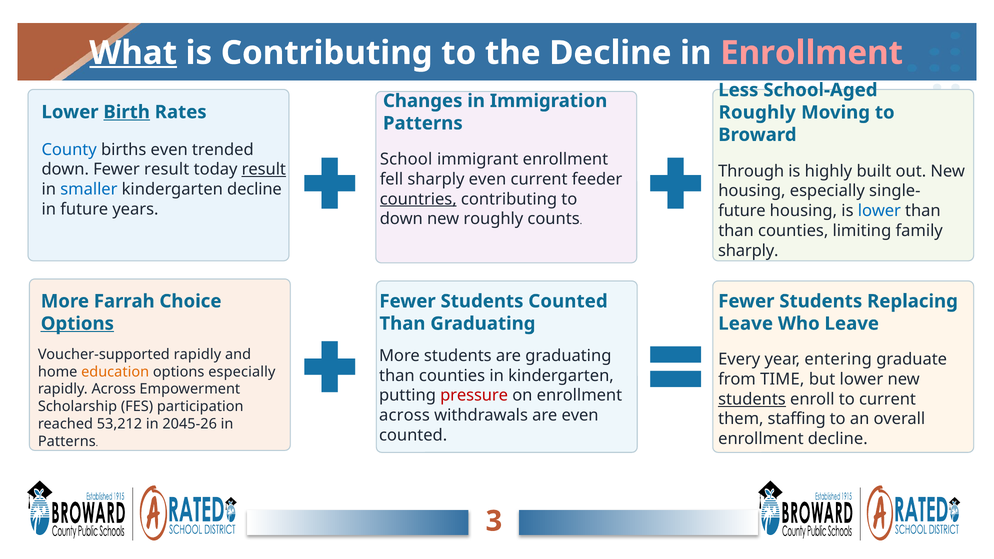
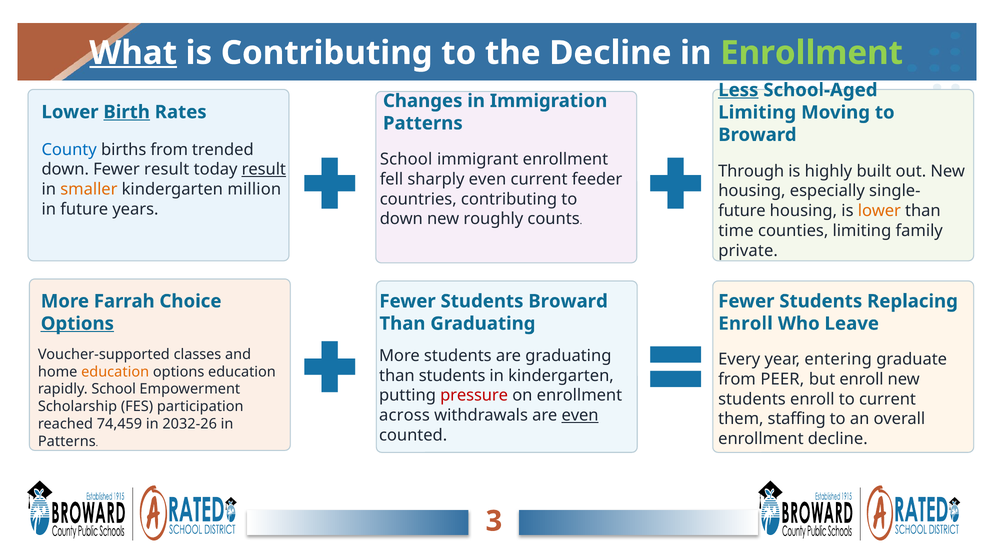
Enrollment colour: pink -> light green (812, 53)
Less underline: none -> present (738, 90)
Roughly: Roughly -> Limiting (757, 112)
births even: even -> from (169, 150)
smaller colour: blue -> orange (89, 189)
kindergarten decline: decline -> million (254, 189)
countries underline: present -> none (418, 199)
lower colour: blue -> orange (879, 211)
than: than -> time (736, 231)
sharply: sharply -> private (748, 251)
Students Counted: Counted -> Broward (568, 301)
Leave: Leave -> Enroll (746, 324)
Voucher-supported rapidly: rapidly -> classes (197, 354)
options especially: especially -> education (242, 372)
counties: counties -> students (452, 376)
TIME: TIME -> PEER (782, 379)
but lower: lower -> enroll (862, 379)
rapidly Across: Across -> School (114, 389)
students underline: present -> none (752, 399)
even underline: none -> present (580, 415)
53,212: 53,212 -> 74,459 (119, 424)
2045-26: 2045-26 -> 2032-26 (190, 424)
